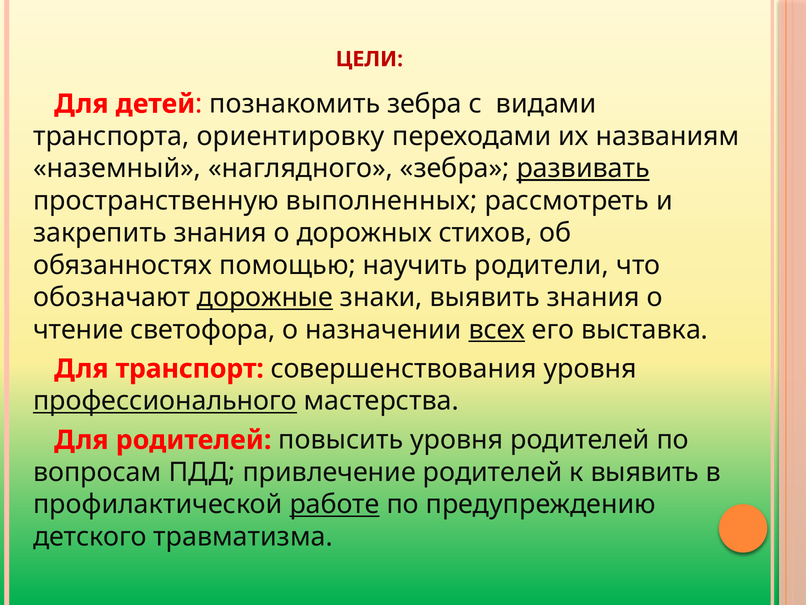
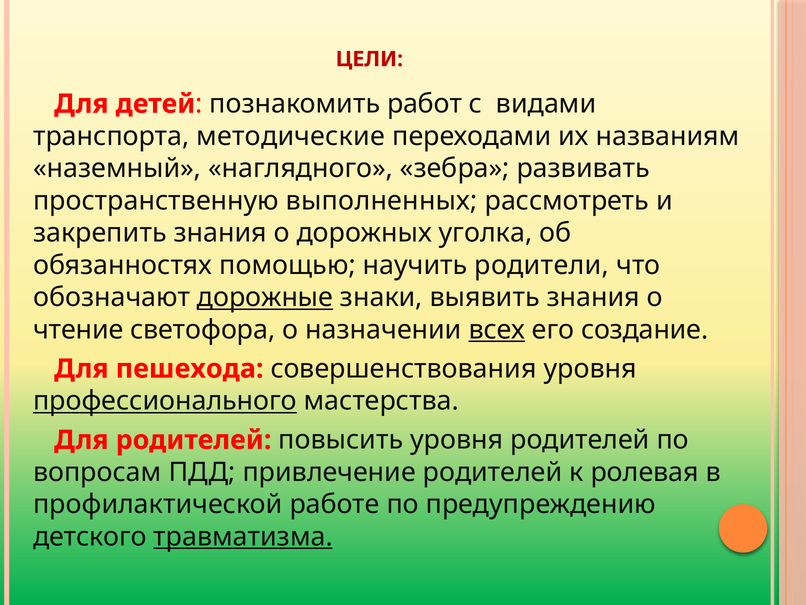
познакомить зебра: зебра -> работ (425, 104)
ориентировку: ориентировку -> методические (291, 136)
развивать underline: present -> none (583, 168)
стихов: стихов -> уголка (486, 233)
выставка: выставка -> создание (645, 330)
транспорт: транспорт -> пешехода (190, 368)
к выявить: выявить -> ролевая (645, 472)
работе underline: present -> none (335, 504)
травматизма underline: none -> present (243, 536)
